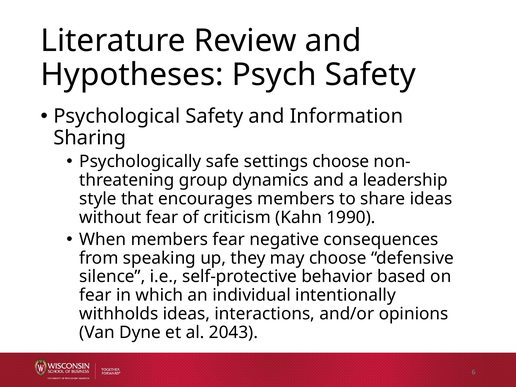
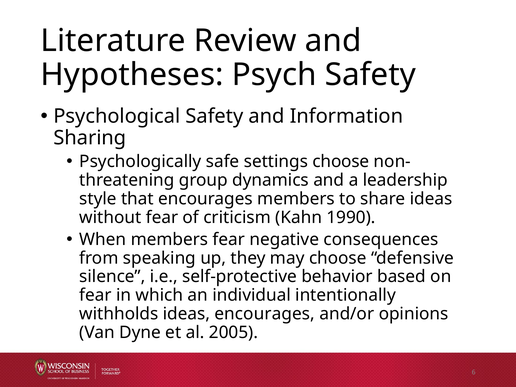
ideas interactions: interactions -> encourages (265, 314)
2043: 2043 -> 2005 (233, 332)
